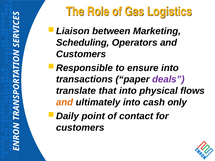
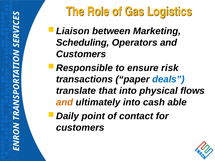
ensure into: into -> risk (170, 68)
deals colour: purple -> blue (168, 79)
only: only -> able (177, 102)
